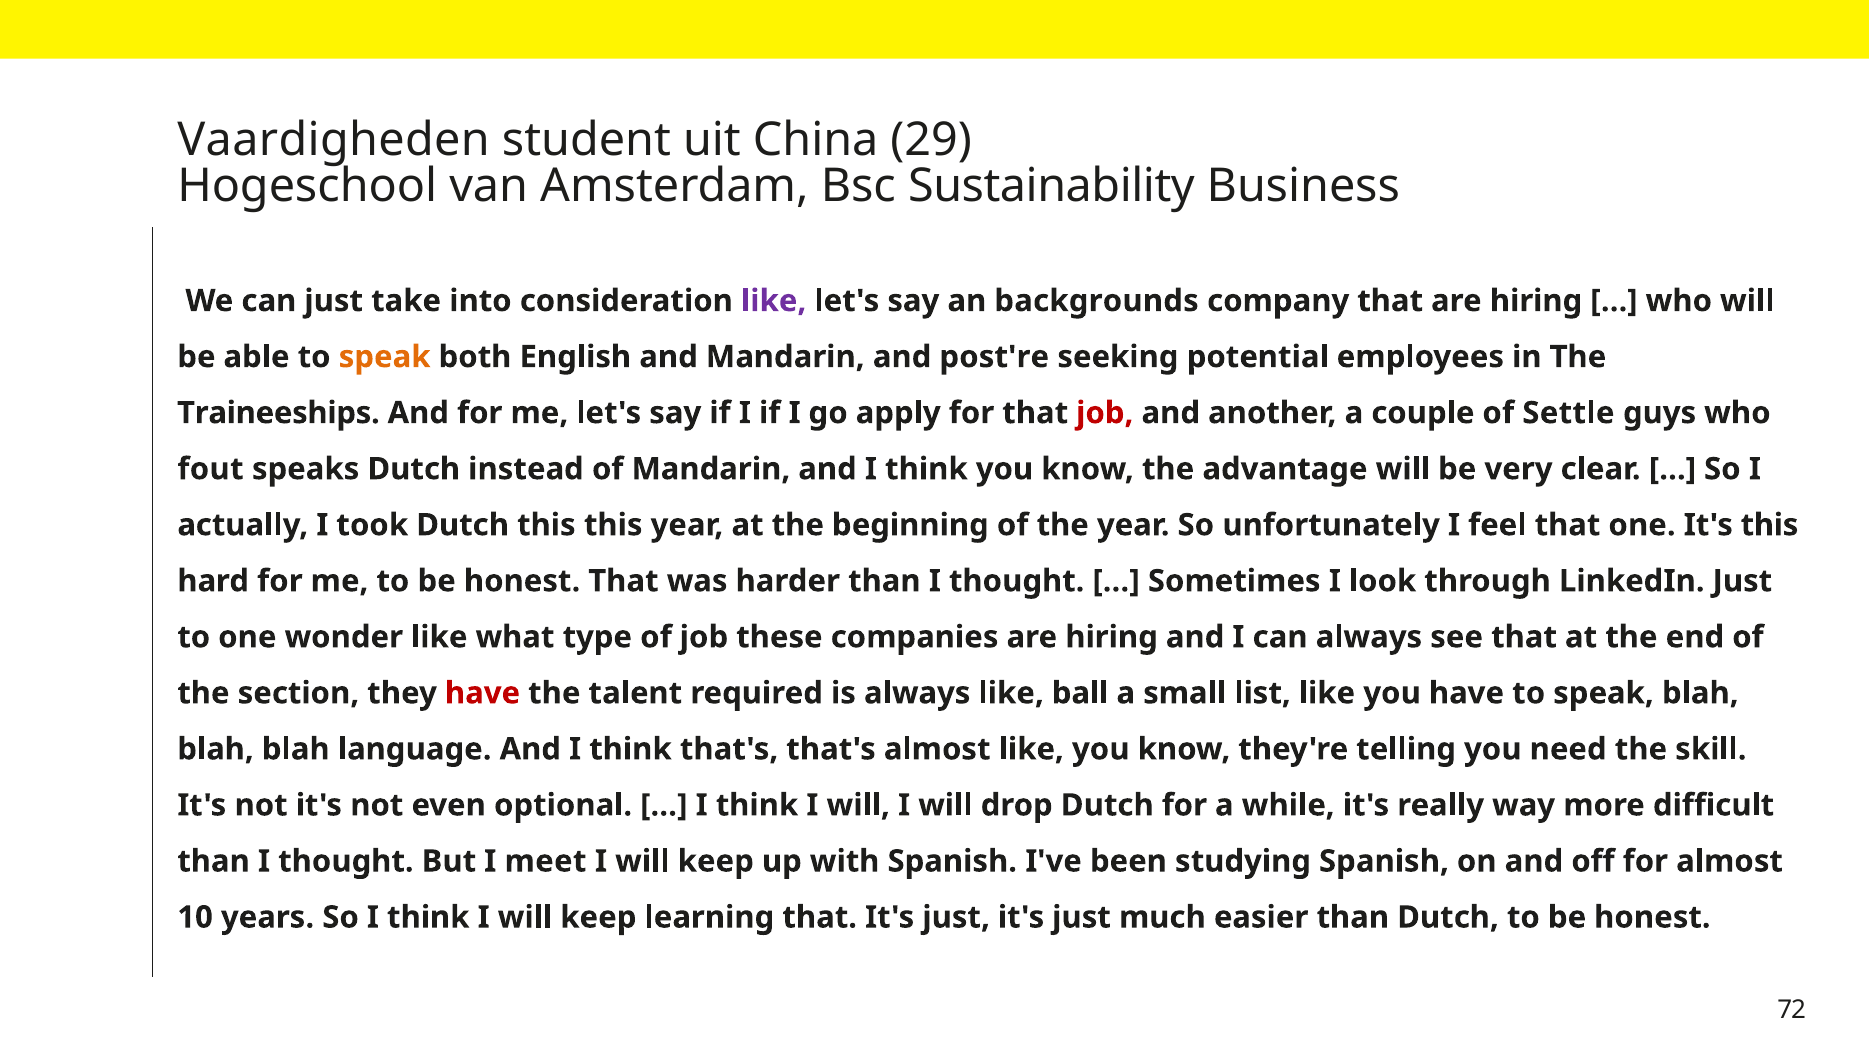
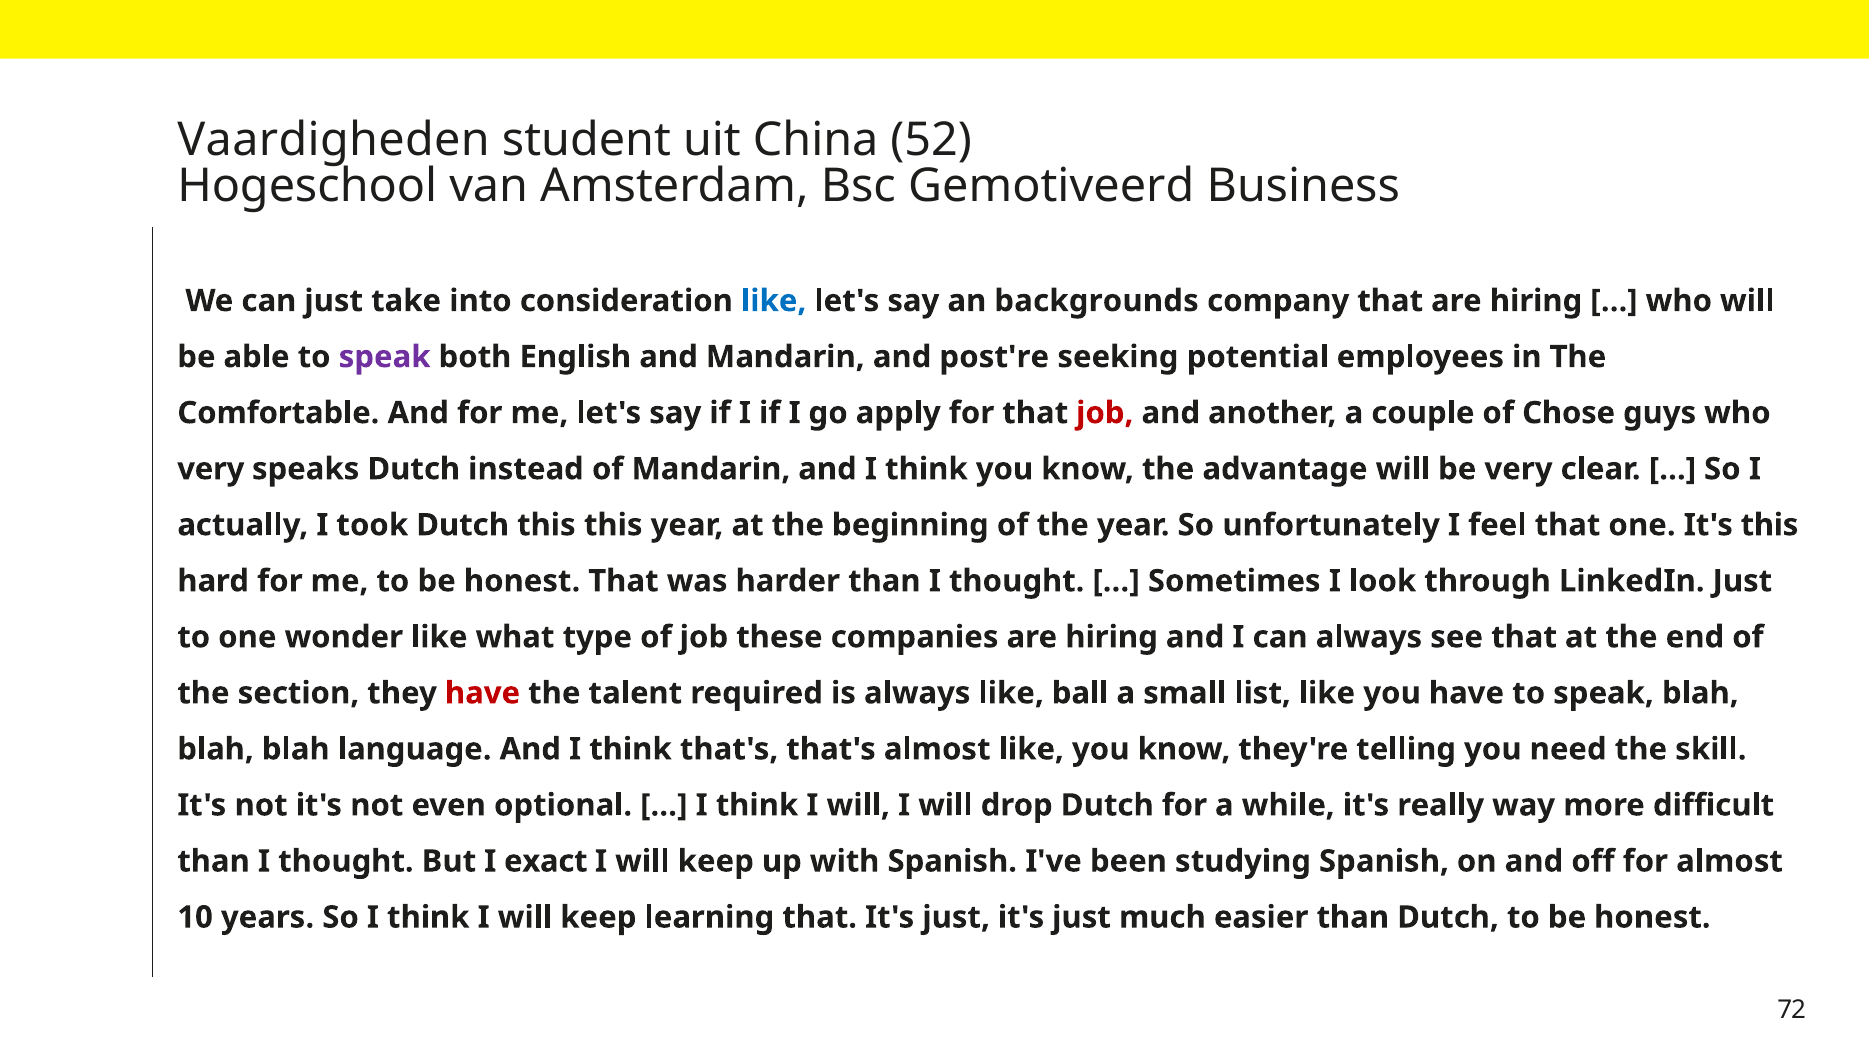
29: 29 -> 52 (931, 140)
Sustainability: Sustainability -> Gemotiveerd (1051, 186)
like colour: purple -> blue (774, 301)
speak colour: orange -> purple (385, 357)
Traineeships: Traineeships -> Comfortable (278, 413)
Settle: Settle -> Chose (1569, 413)
fout: fout -> very (211, 469)
meet: meet -> exact (546, 862)
